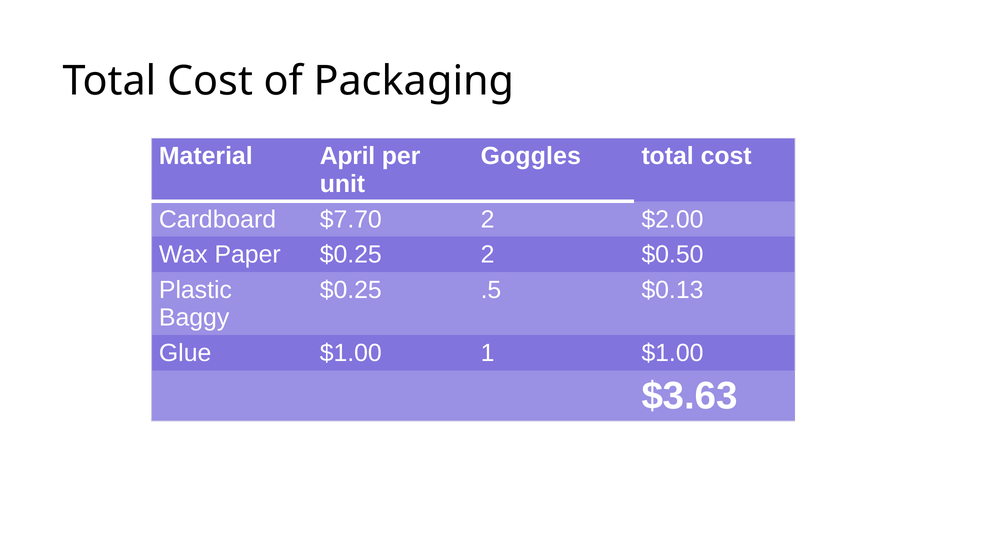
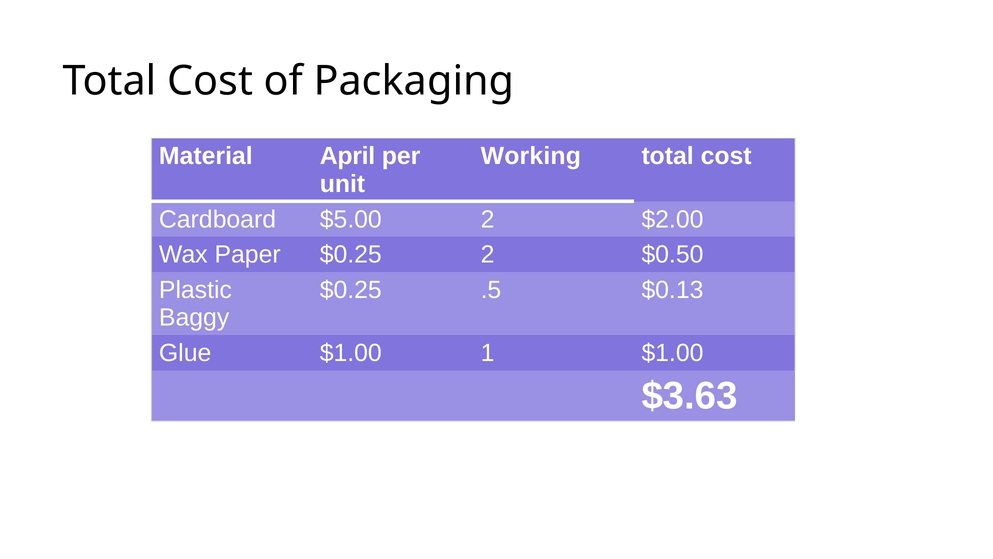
Goggles: Goggles -> Working (531, 156)
$7.70: $7.70 -> $5.00 (351, 219)
